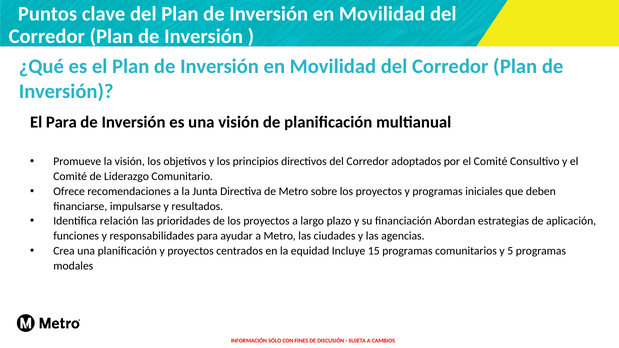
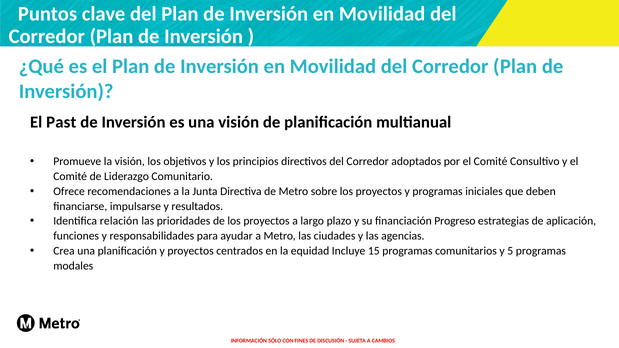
El Para: Para -> Past (61, 123)
Abordan: Abordan -> Progreso (455, 221)
